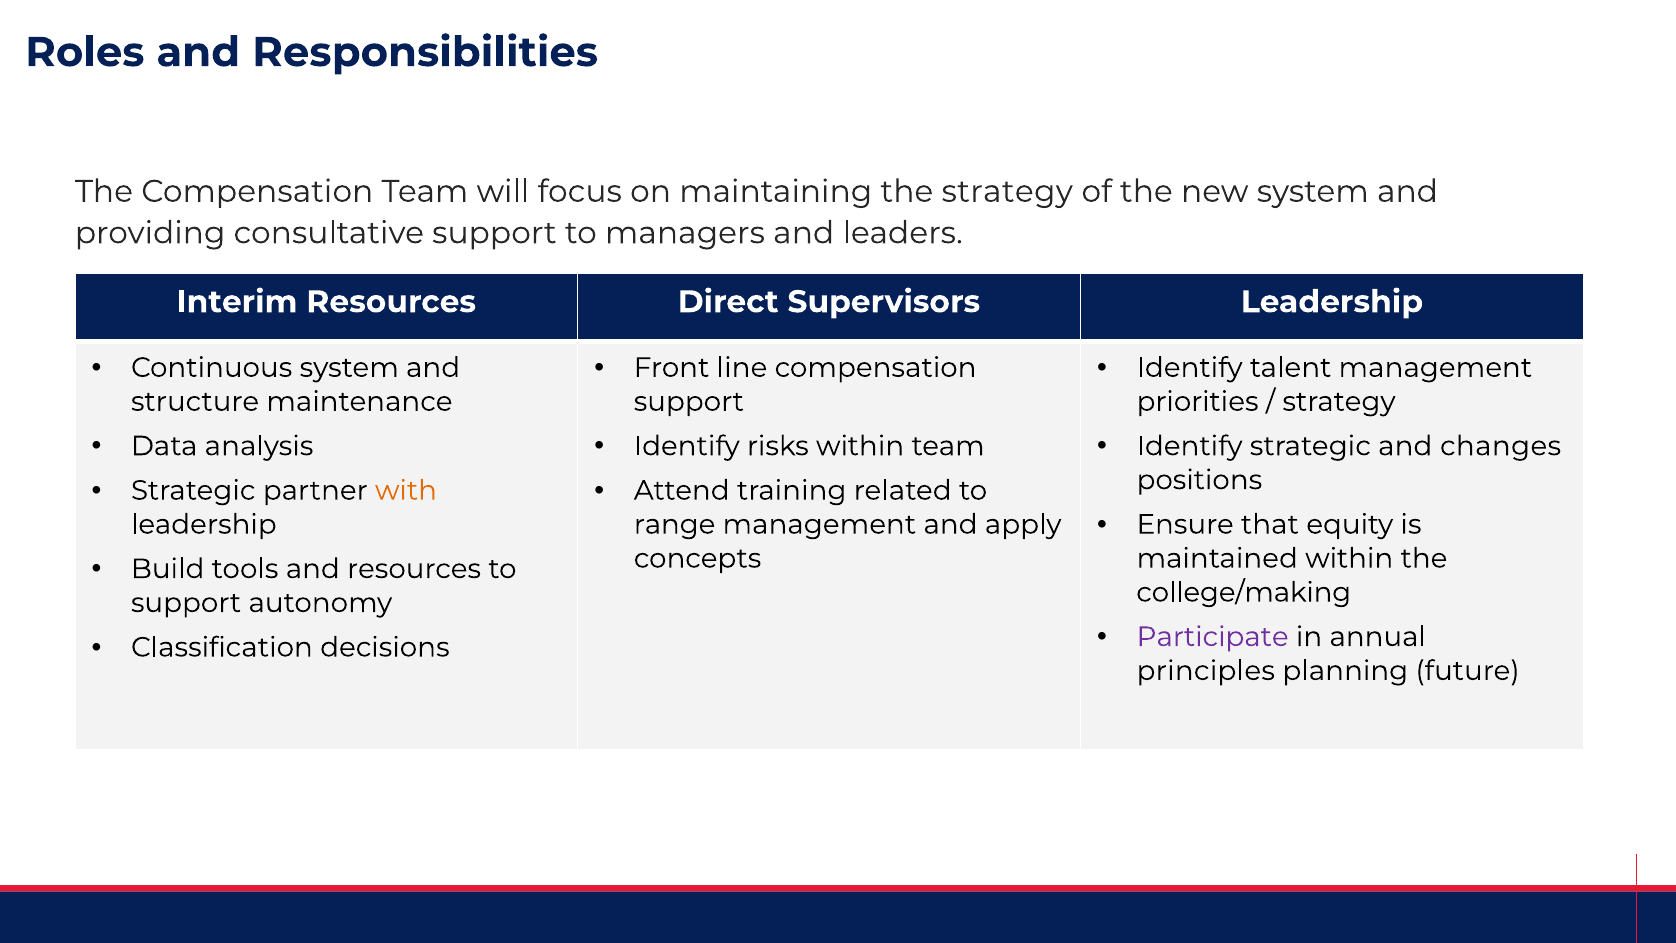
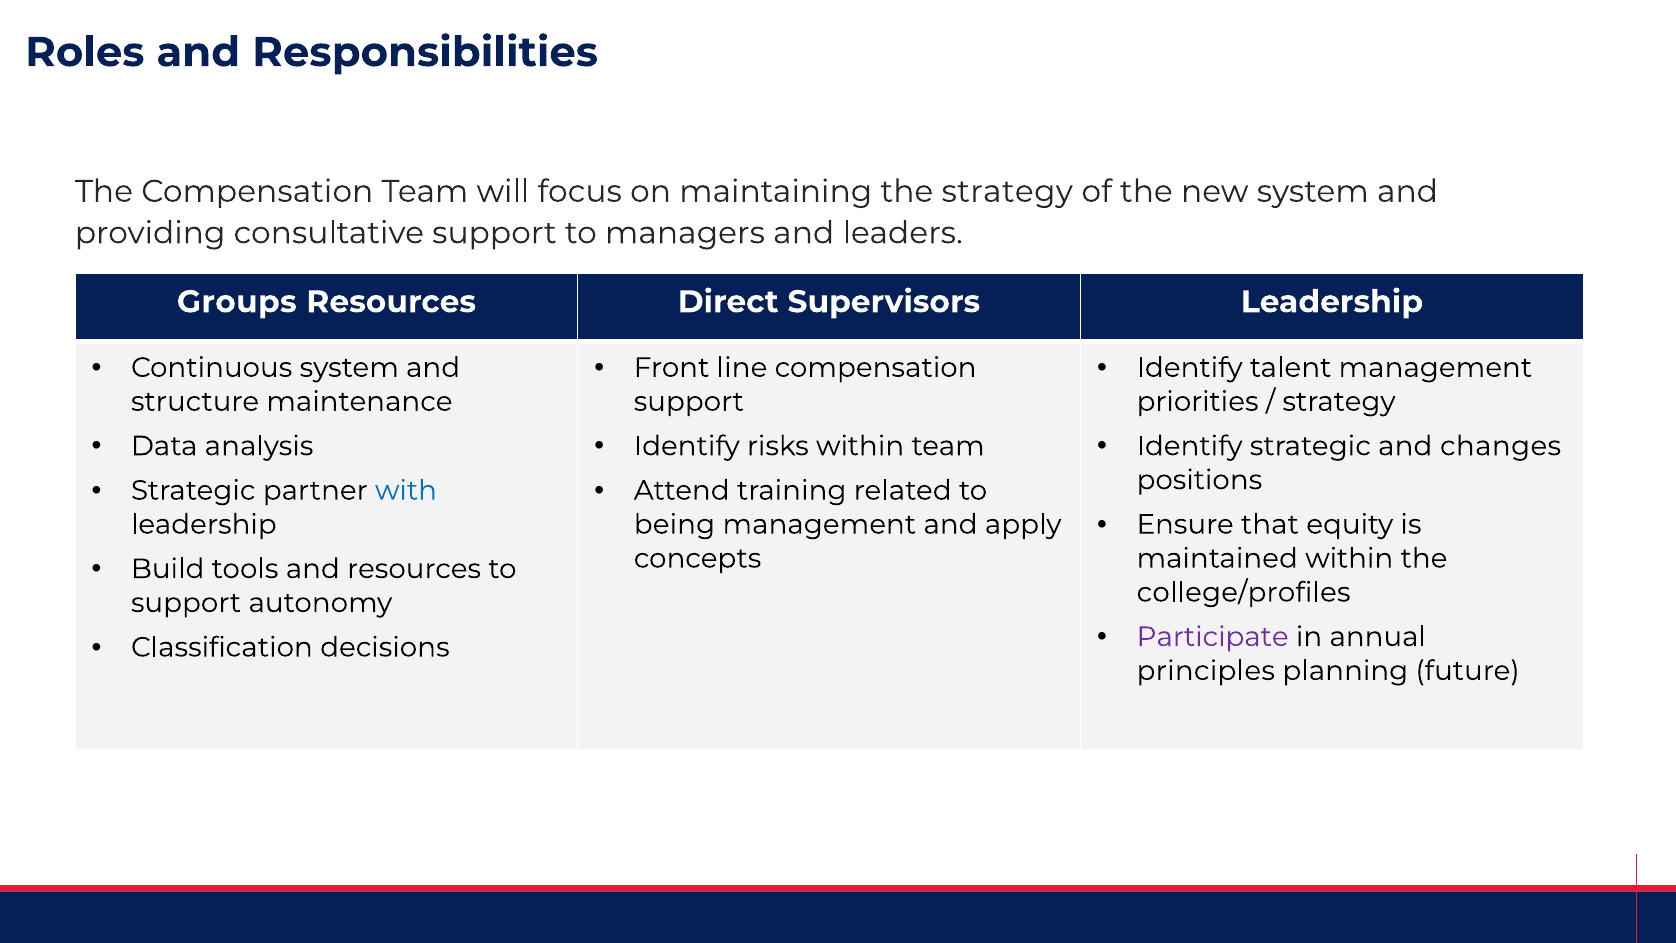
Interim: Interim -> Groups (237, 302)
with colour: orange -> blue (406, 490)
range: range -> being (674, 524)
college/making: college/making -> college/profiles (1244, 592)
